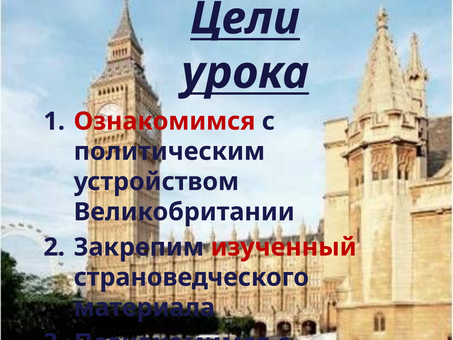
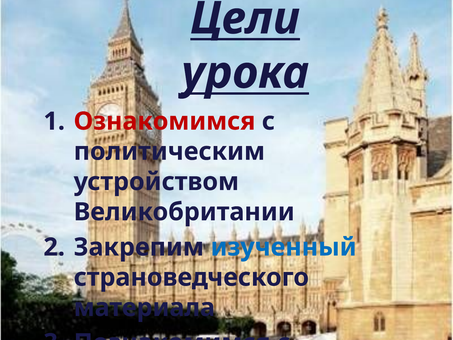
изученный colour: red -> blue (284, 247)
